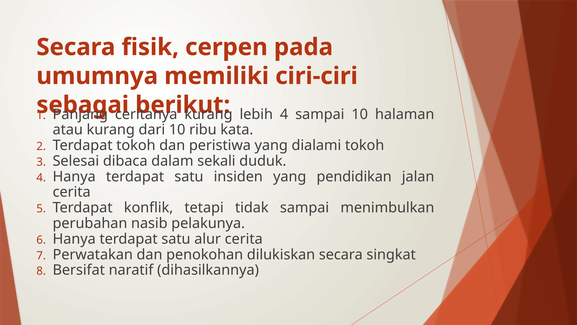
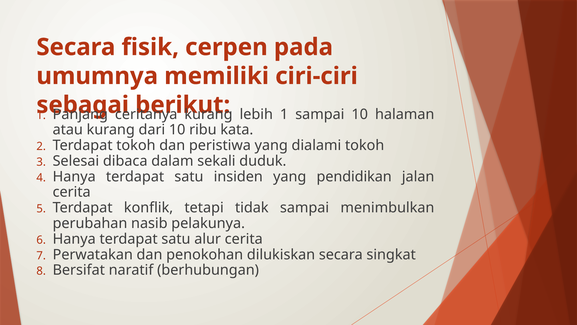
lebih 4: 4 -> 1 (284, 114)
dihasilkannya: dihasilkannya -> berhubungan (208, 270)
